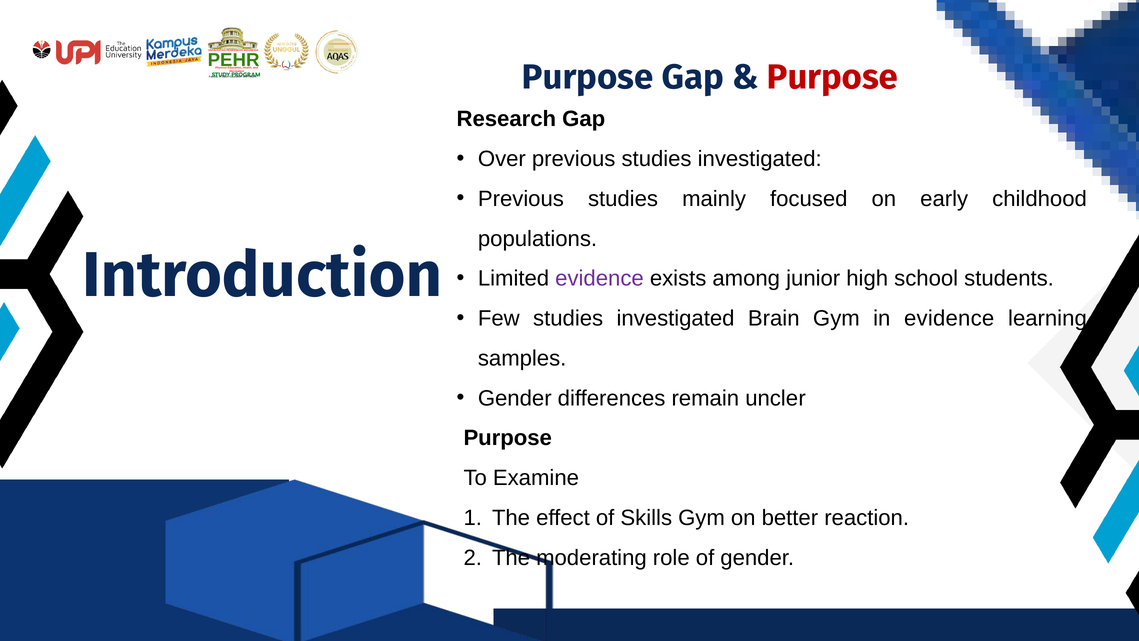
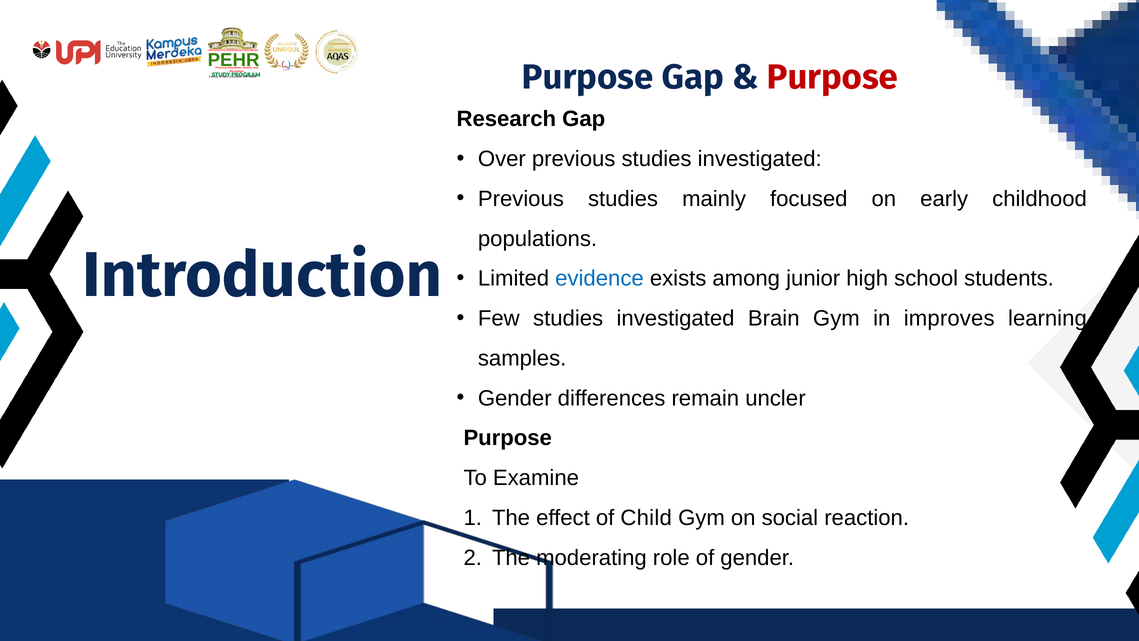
evidence colour: purple -> blue (600, 279)
in evidence: evidence -> improves (949, 318)
Skills: Skills -> Child (646, 518)
better: better -> social (790, 518)
